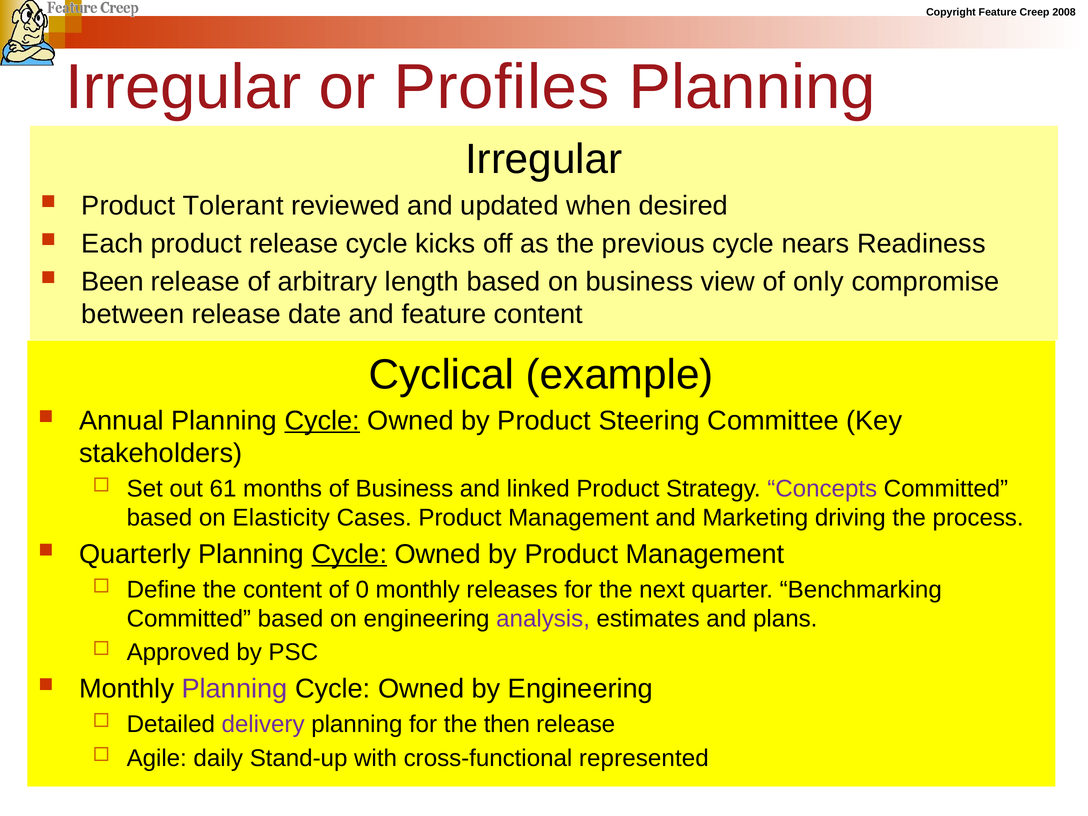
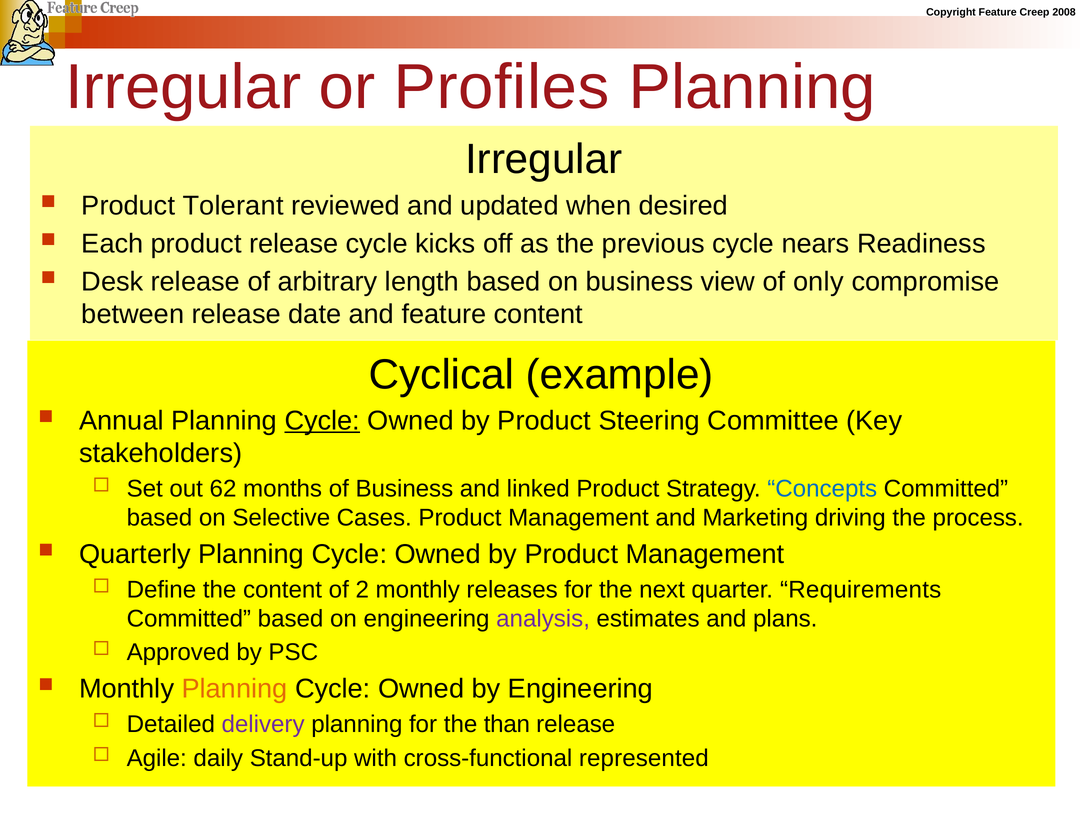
Been: Been -> Desk (112, 282)
61: 61 -> 62 (223, 489)
Concepts colour: purple -> blue (822, 489)
Elasticity: Elasticity -> Selective (281, 518)
Cycle underline: present -> none (349, 554)
0: 0 -> 2 (362, 590)
Benchmarking: Benchmarking -> Requirements (861, 590)
Planning colour: purple -> orange (235, 689)
then: then -> than (507, 724)
